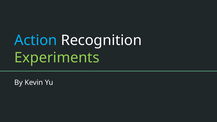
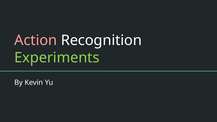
Action colour: light blue -> pink (36, 40)
